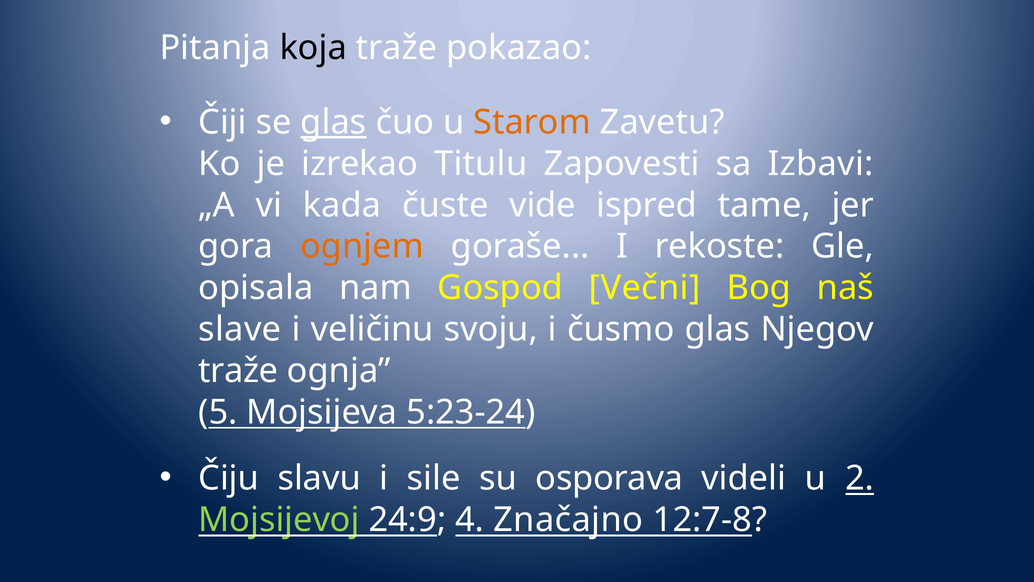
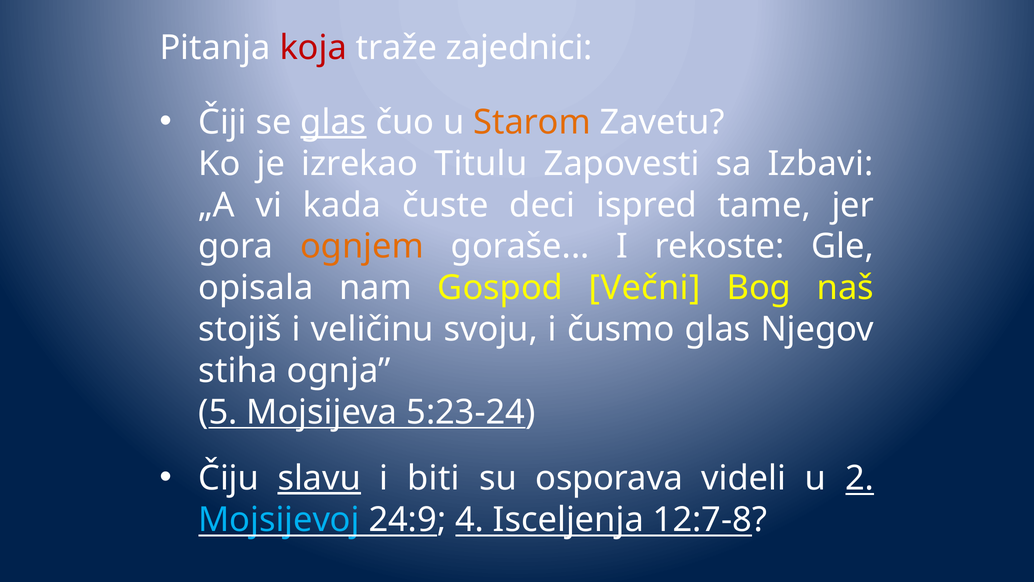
koja colour: black -> red (313, 48)
pokazao: pokazao -> zajednici (519, 48)
vide: vide -> deci (542, 205)
slave: slave -> stojiš (240, 329)
traže: traže -> stiha (238, 371)
slavu underline: none -> present (319, 478)
sile: sile -> biti (434, 478)
Mojsijevoj colour: light green -> light blue (279, 519)
Značajno: Značajno -> Isceljenja (568, 519)
